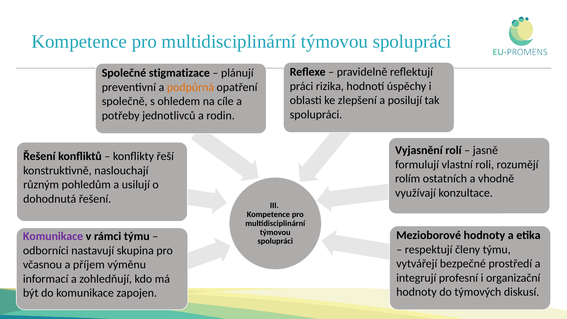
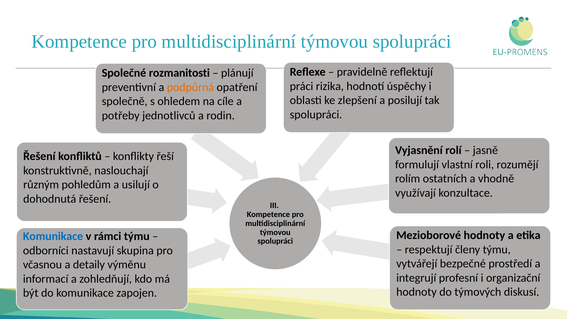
stigmatizace: stigmatizace -> rozmanitosti (179, 73)
Komunikace colour: purple -> blue (53, 236)
příjem: příjem -> detaily (89, 265)
